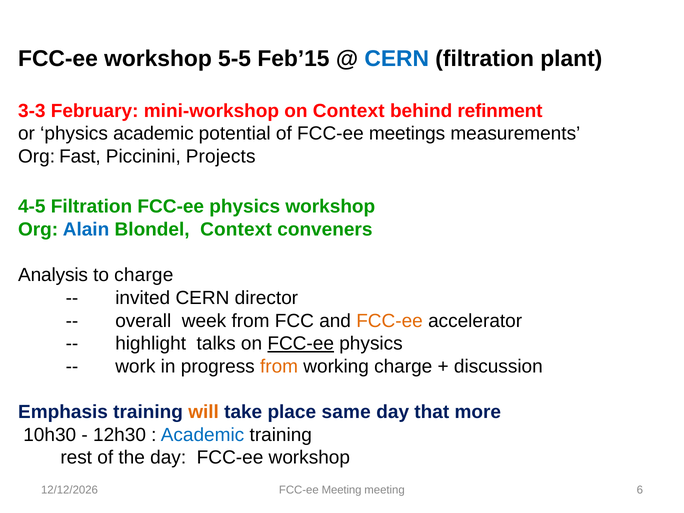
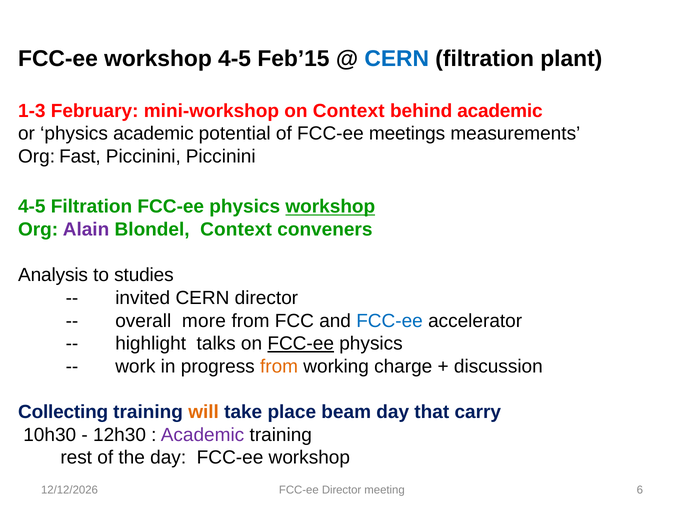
workshop 5-5: 5-5 -> 4-5 (235, 59)
3-3: 3-3 -> 1-3 (32, 111)
behind refinment: refinment -> academic (500, 111)
Piccinini Projects: Projects -> Piccinini (221, 157)
workshop underline: none -> present (330, 207)
Alain colour: blue -> purple (86, 229)
to charge: charge -> studies (144, 275)
week: week -> more (204, 321)
FCC-ee colour: orange -> blue (390, 321)
Emphasis: Emphasis -> Collecting (63, 412)
same: same -> beam (346, 412)
more: more -> carry (478, 412)
Academic colour: blue -> purple (203, 435)
FCC-ee Meeting: Meeting -> Director (342, 490)
